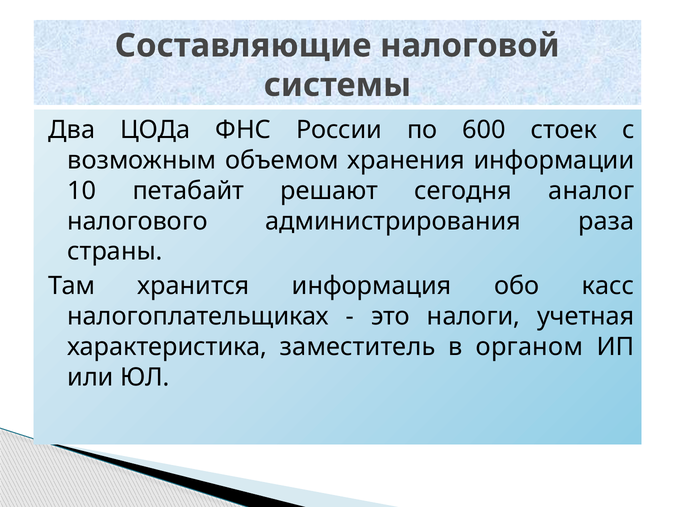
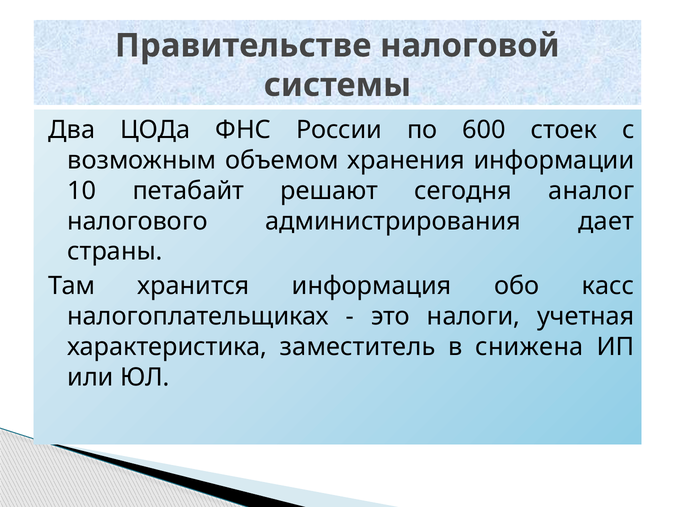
Составляющие: Составляющие -> Правительстве (243, 46)
раза: раза -> дает (606, 221)
органом: органом -> снижена (529, 346)
